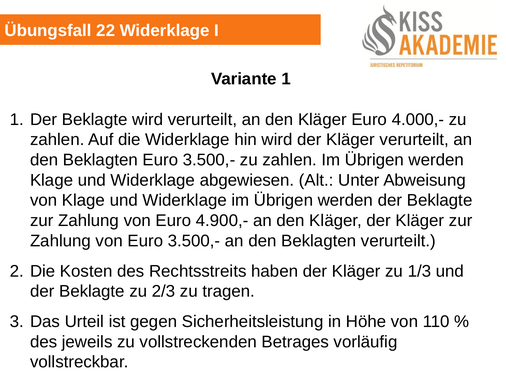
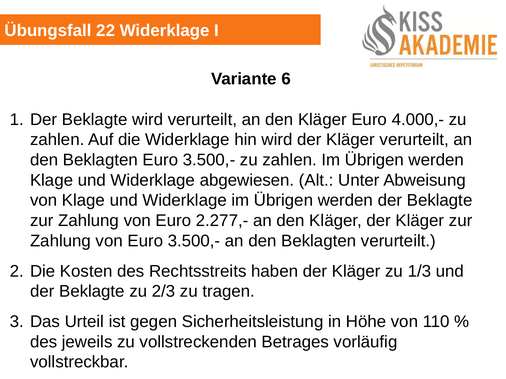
Variante 1: 1 -> 6 (286, 79)
4.900,-: 4.900,- -> 2.277,- (222, 221)
